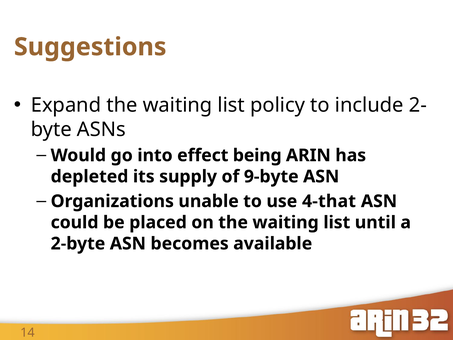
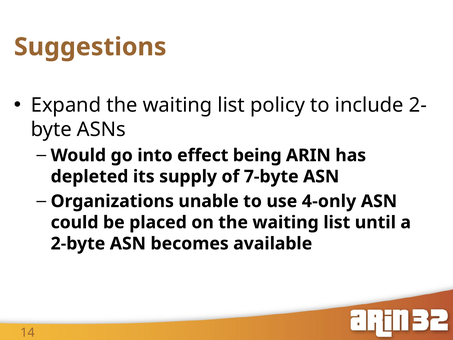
9-byte: 9-byte -> 7-byte (271, 176)
4-that: 4-that -> 4-only (329, 201)
